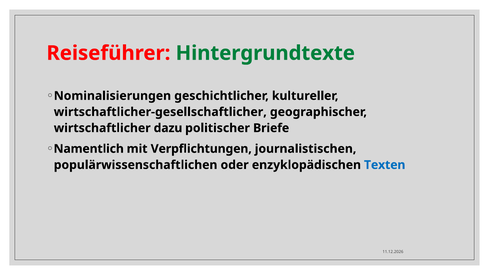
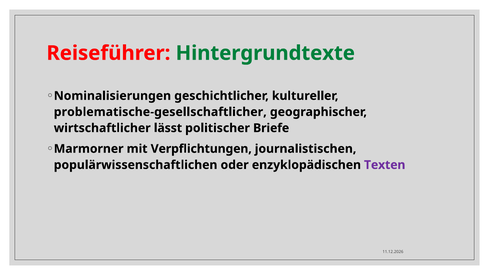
wirtschaftlicher-gesellschaftlicher: wirtschaftlicher-gesellschaftlicher -> problematische-gesellschaftlicher (160, 112)
dazu: dazu -> lässt (168, 128)
Namentlich: Namentlich -> Marmorner (89, 149)
Texten colour: blue -> purple (385, 165)
